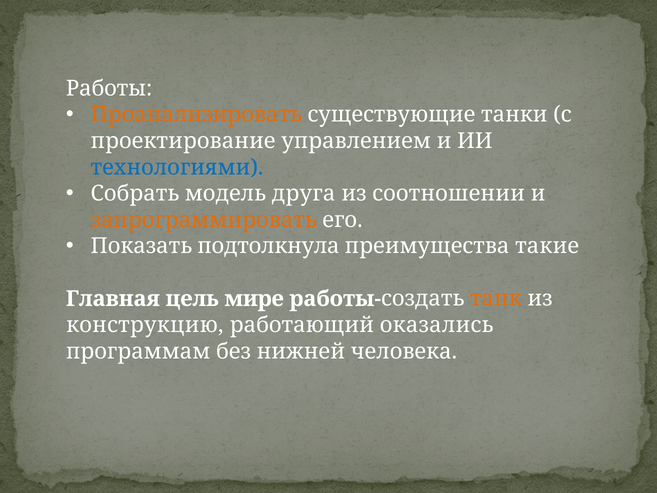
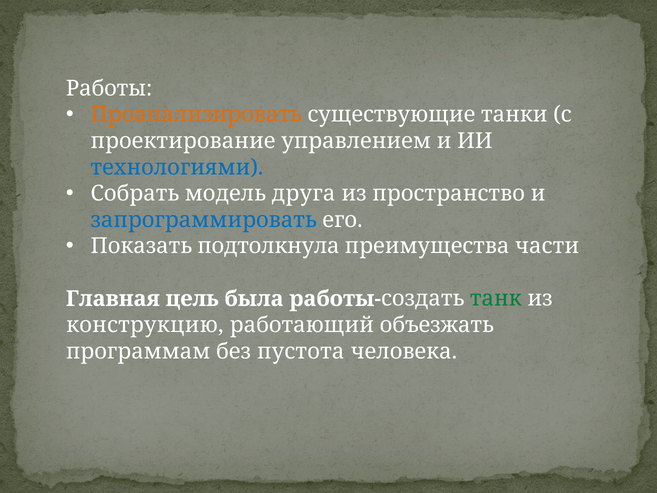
соотношении: соотношении -> пространство (449, 193)
запрограммировать colour: orange -> blue (204, 220)
такие: такие -> части (547, 246)
мире: мире -> была (254, 299)
танк colour: orange -> green (496, 299)
оказались: оказались -> объезжать (437, 325)
нижней: нижней -> пустота (301, 351)
